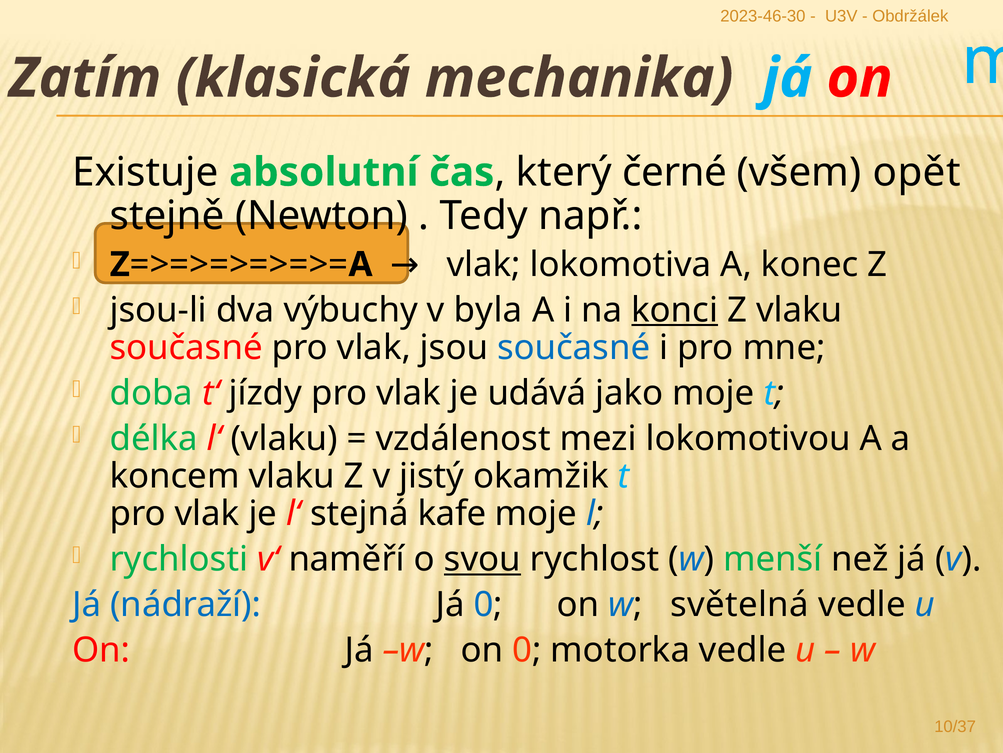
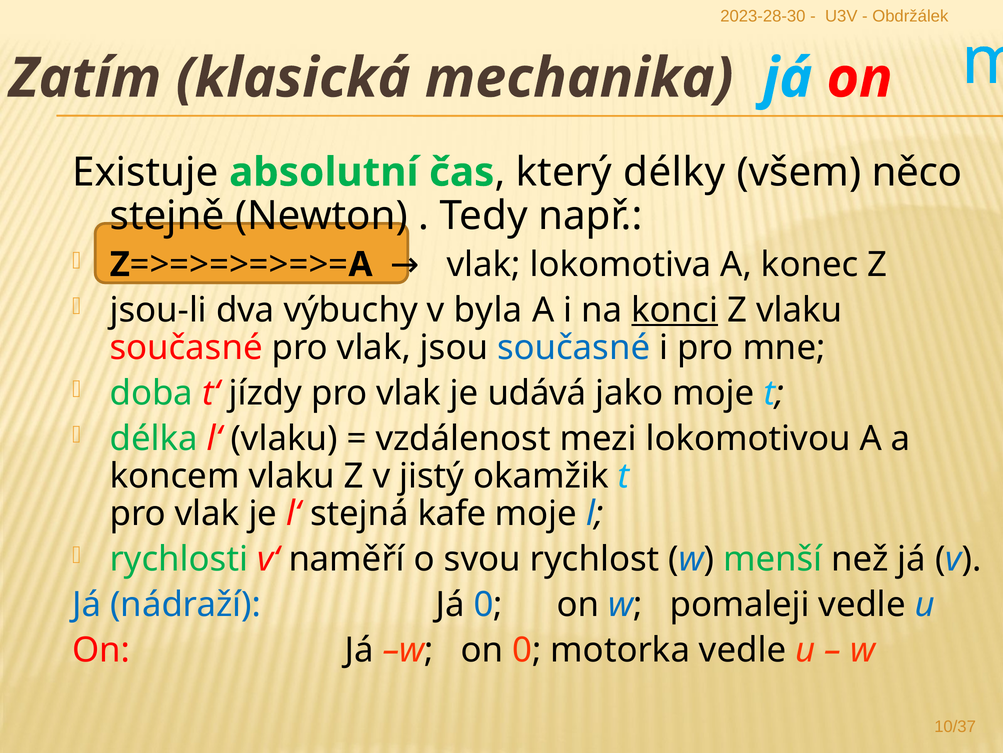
2023-46-30: 2023-46-30 -> 2023-28-30 (763, 16)
černé: černé -> délky (674, 172)
opět: opět -> něco (917, 172)
svou underline: present -> none (482, 559)
světelná: světelná -> pomaleji (740, 604)
